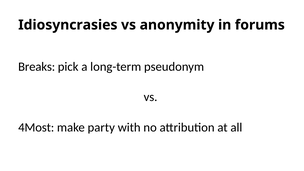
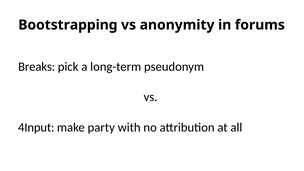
Idiosyncrasies: Idiosyncrasies -> Bootstrapping (68, 25)
4Most: 4Most -> 4Input (36, 127)
